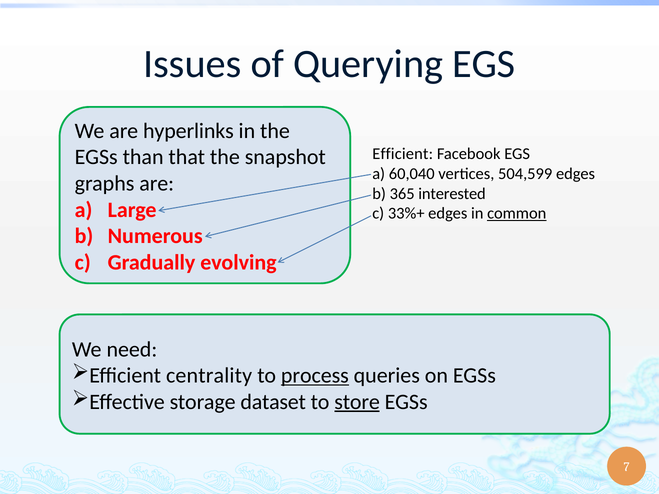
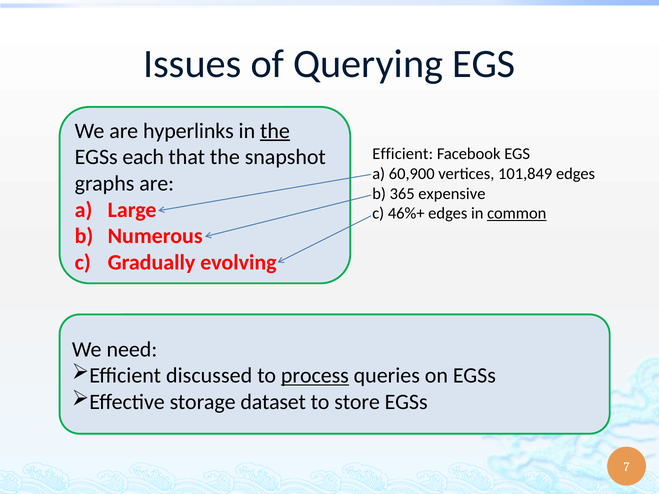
the underline: none -> present (275, 131)
than: than -> each (143, 157)
60,040: 60,040 -> 60,900 (412, 174)
504,599: 504,599 -> 101,849 (525, 174)
interested: interested -> expensive (452, 194)
33%+: 33%+ -> 46%+ (406, 213)
centrality: centrality -> discussed (209, 376)
store underline: present -> none (357, 402)
